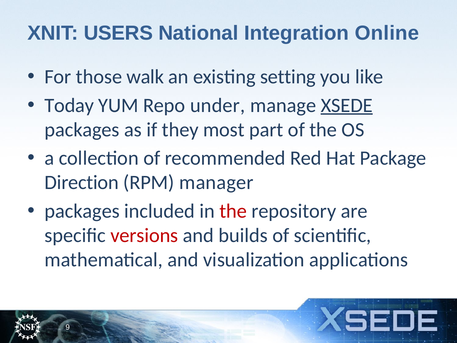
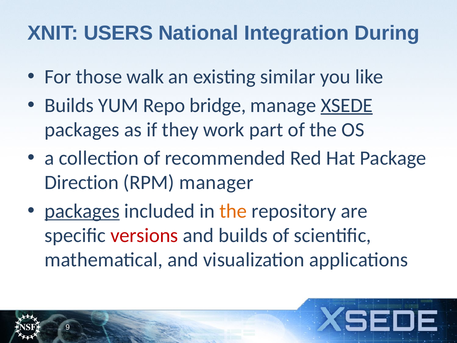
Online: Online -> During (387, 33)
setting: setting -> similar (288, 77)
Today: Today -> Builds (69, 105)
under: under -> bridge (218, 105)
most: most -> work (224, 130)
packages underline: none -> present (82, 211)
the colour: red -> orange (233, 211)
